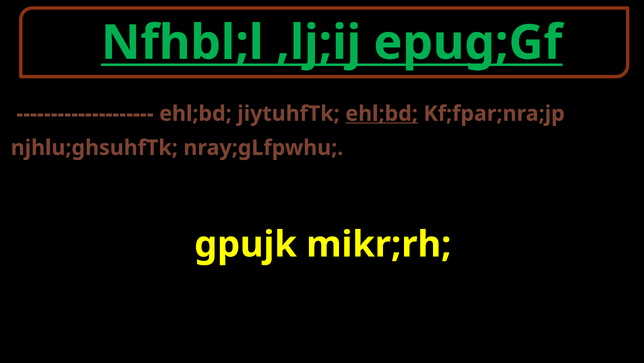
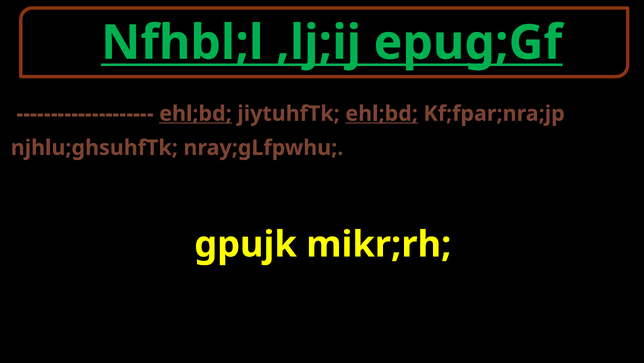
ehl;bd underline: none -> present (195, 113)
